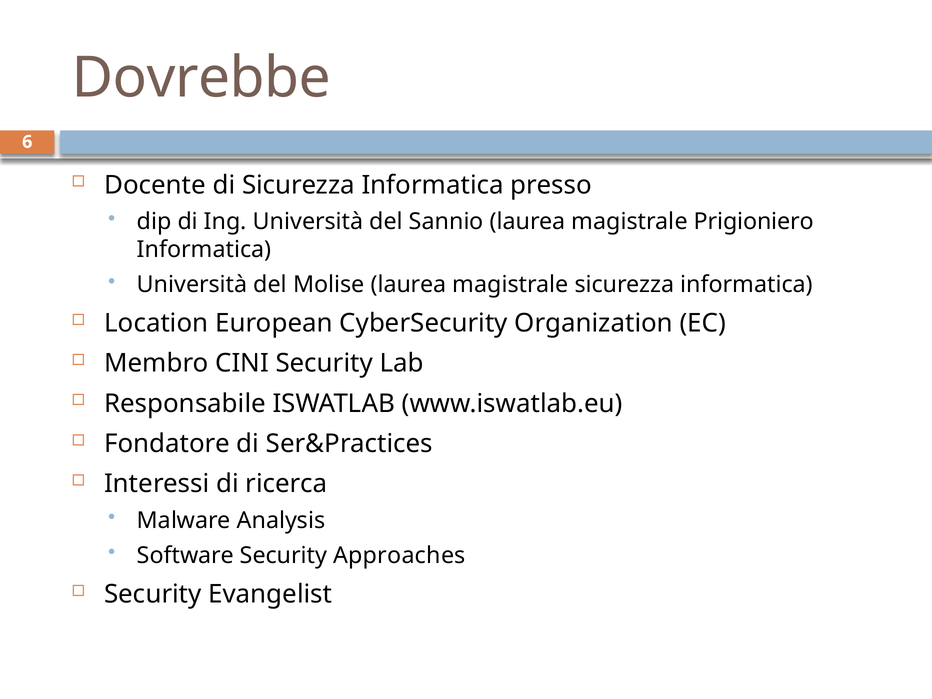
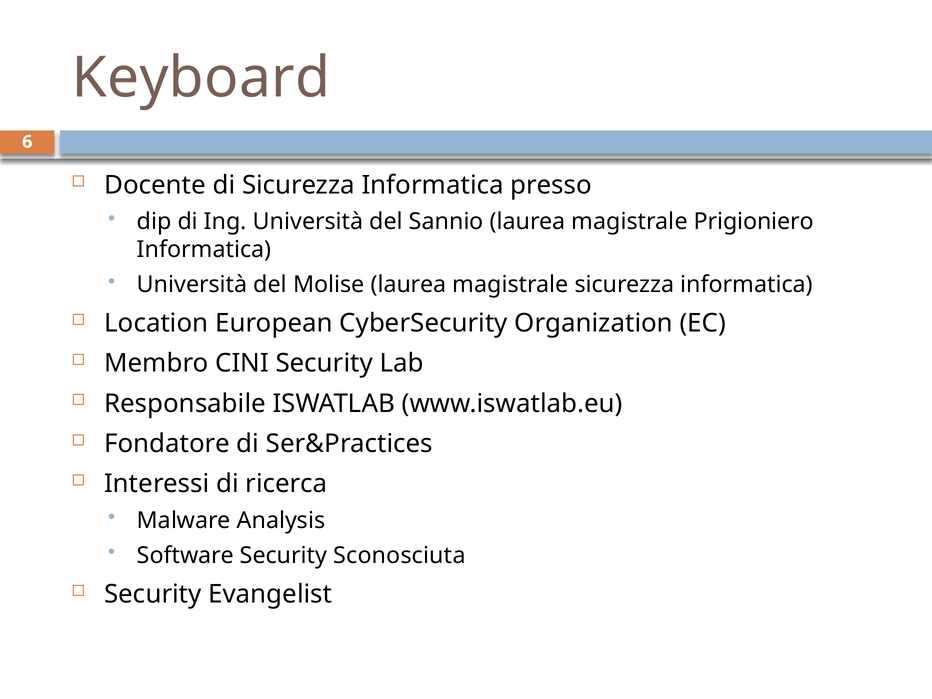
Dovrebbe: Dovrebbe -> Keyboard (201, 78)
Approaches: Approaches -> Sconosciuta (399, 555)
